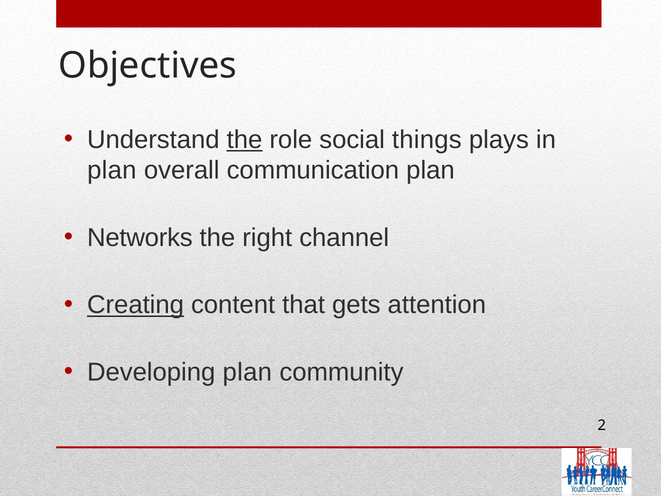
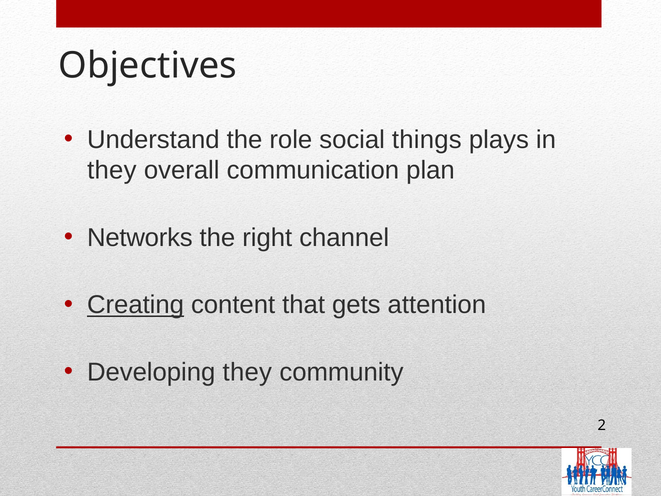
the underline: present -> none (245, 139)
plan: plan -> they (112, 170)
Developing plan: plan -> they (247, 372)
